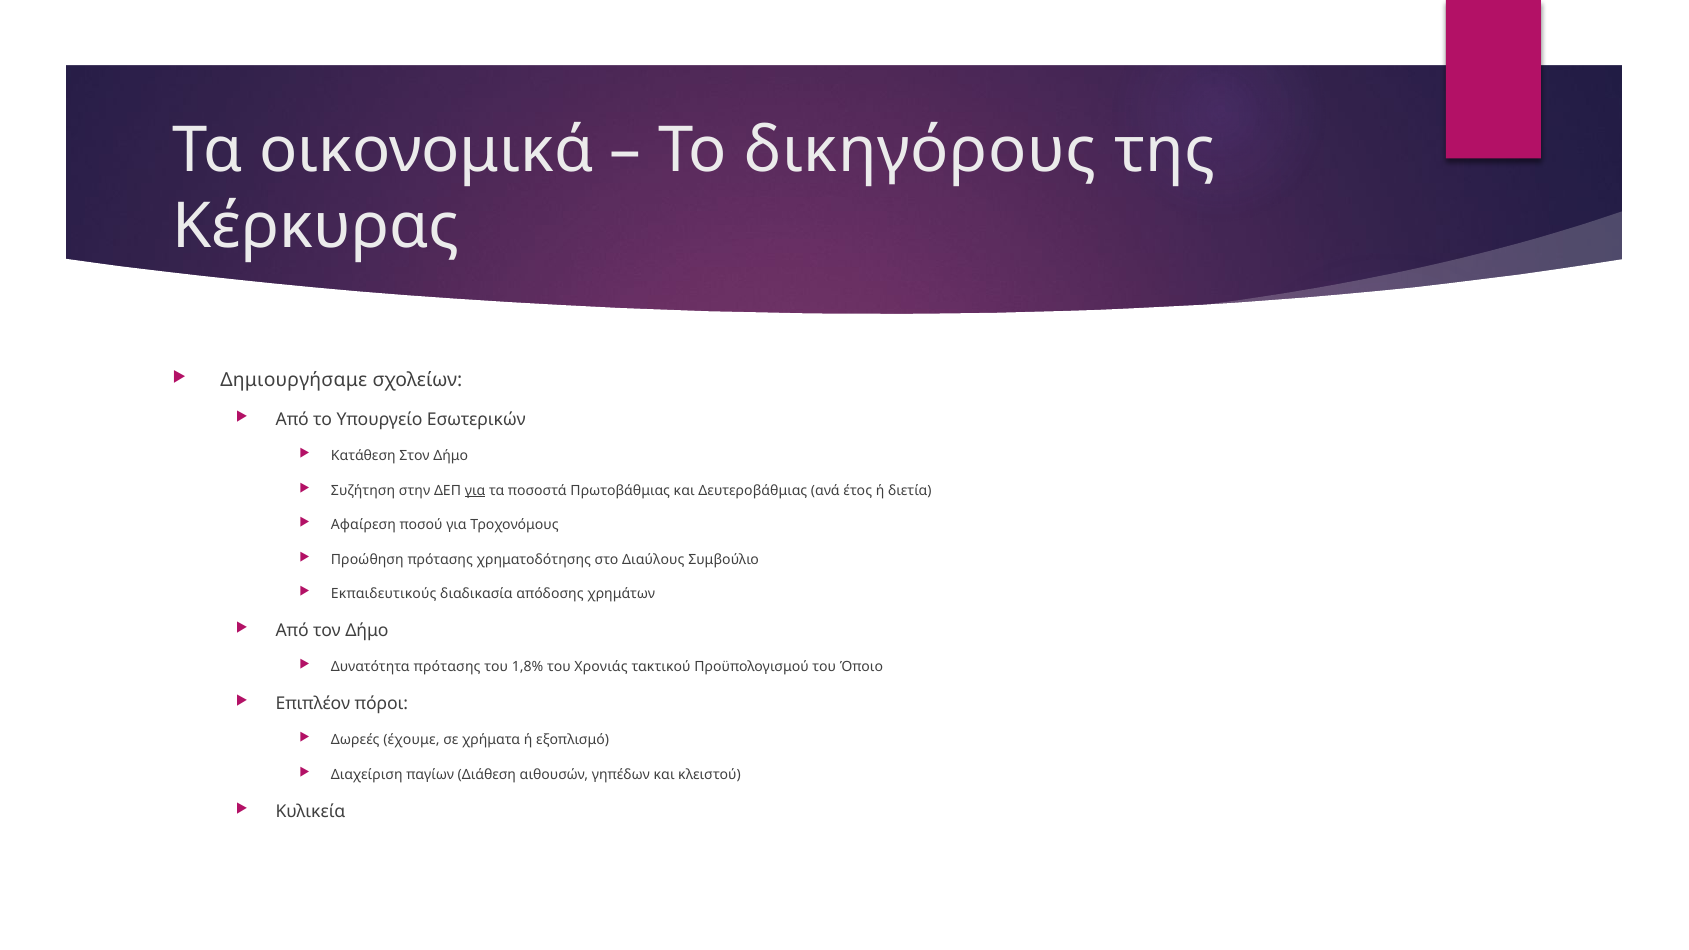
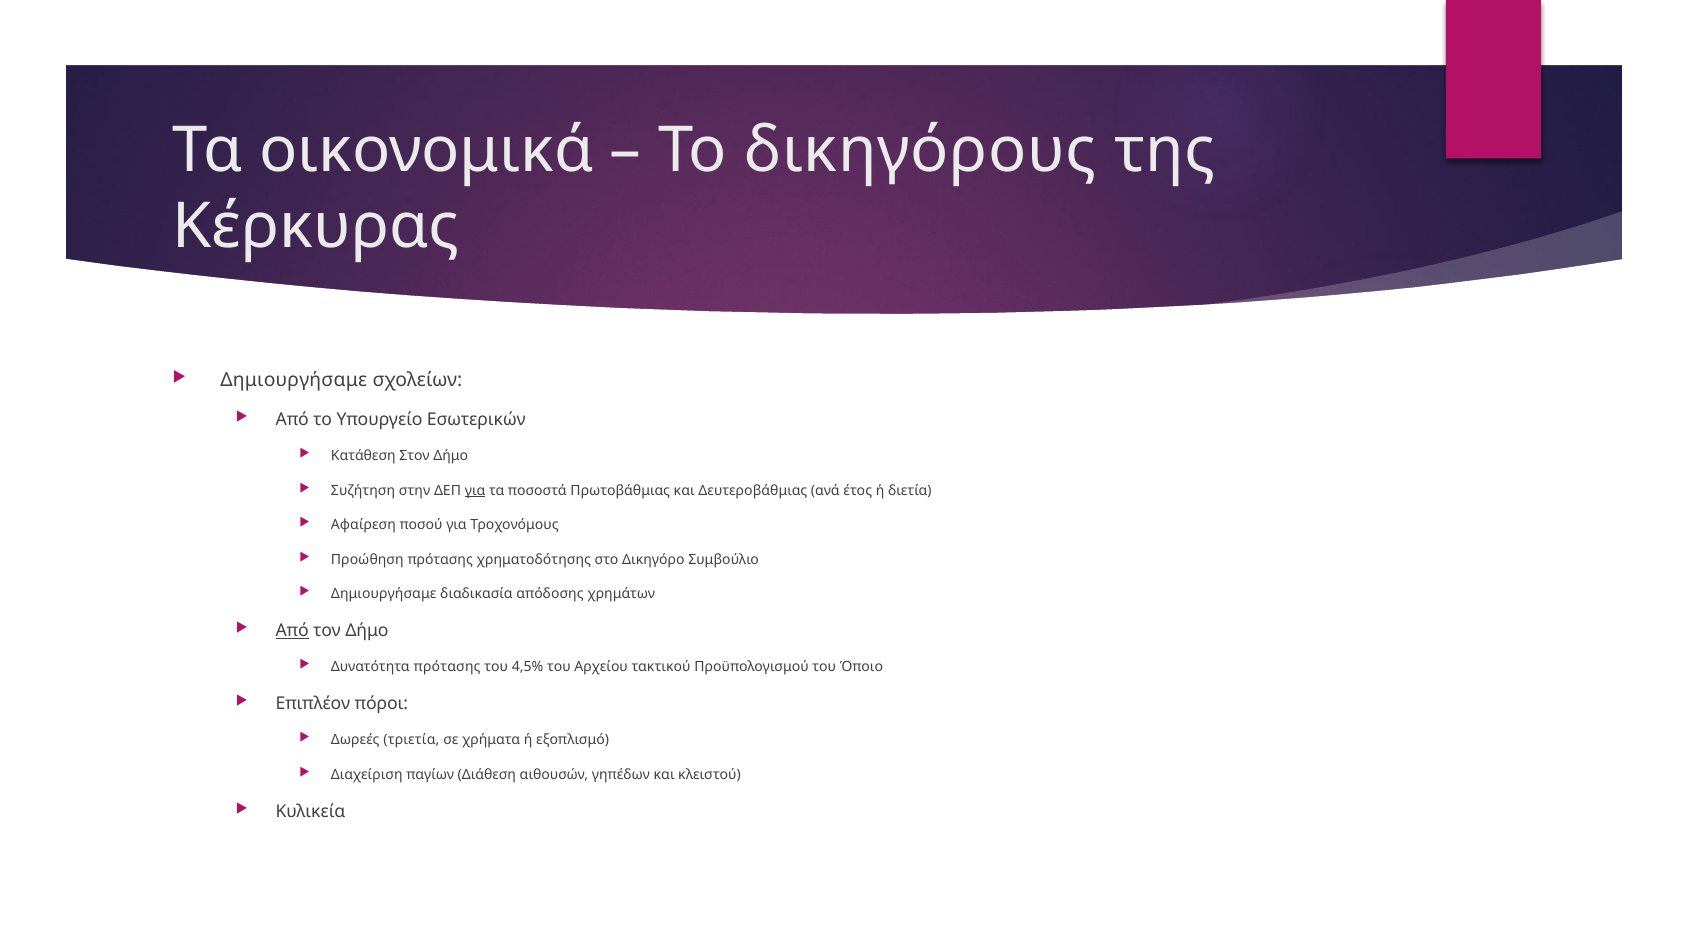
Διαύλους: Διαύλους -> Δικηγόρο (653, 559)
Εκπαιδευτικούς: Εκπαιδευτικούς -> Δημιουργήσαμε (384, 594)
Από underline: none -> present (292, 631)
1,8%: 1,8% -> 4,5% (528, 667)
Χρονιάς: Χρονιάς -> Αρχείου (601, 667)
έχουμε: έχουμε -> τριετία (411, 740)
